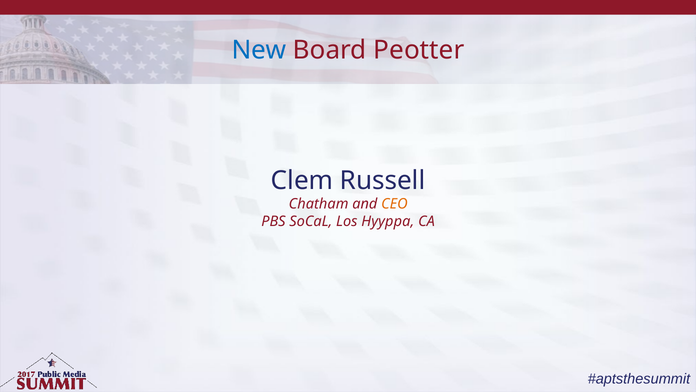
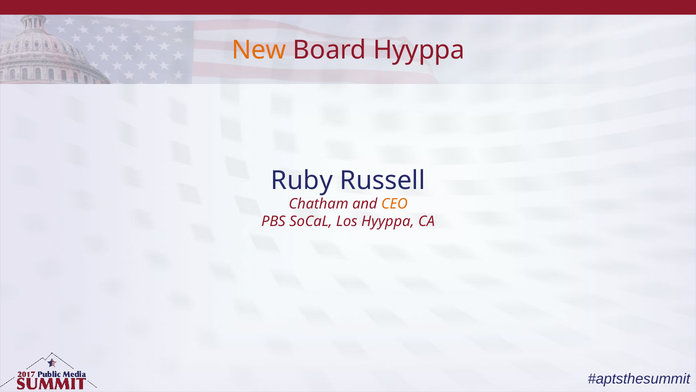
New colour: blue -> orange (259, 50)
Board Peotter: Peotter -> Hyyppa (419, 50)
Clem: Clem -> Ruby (302, 180)
